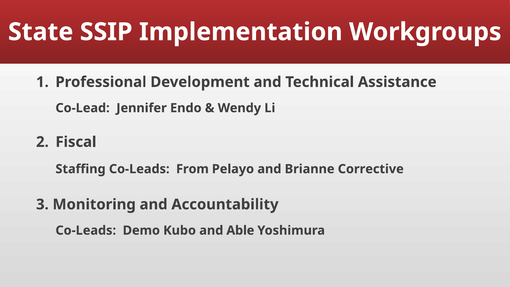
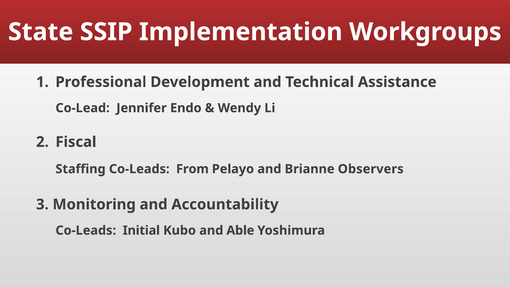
Corrective: Corrective -> Observers (371, 169)
Demo: Demo -> Initial (141, 230)
